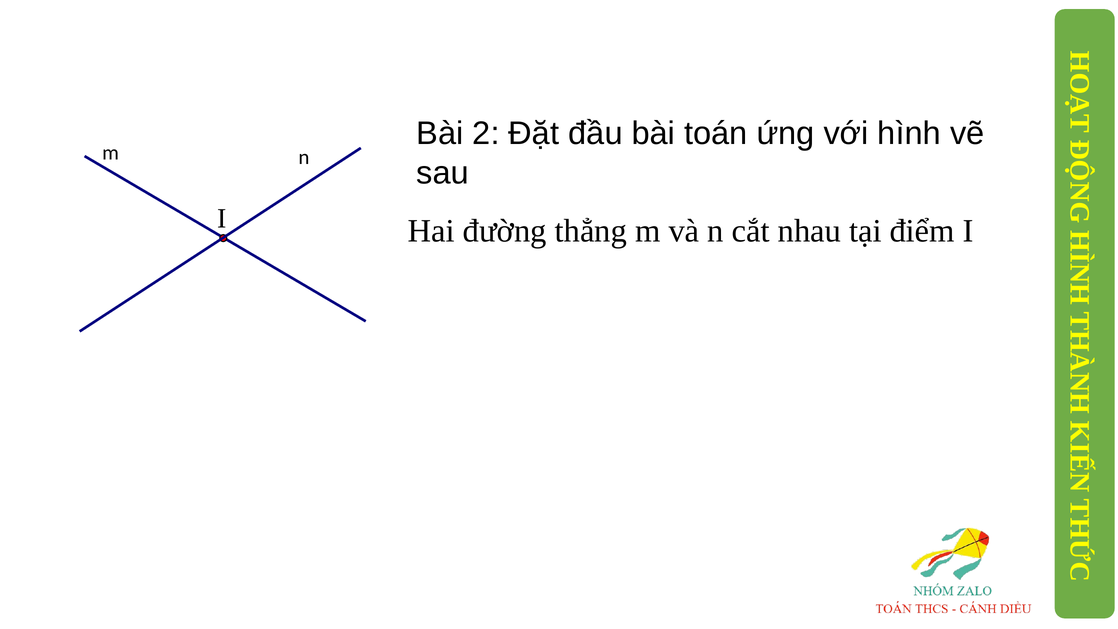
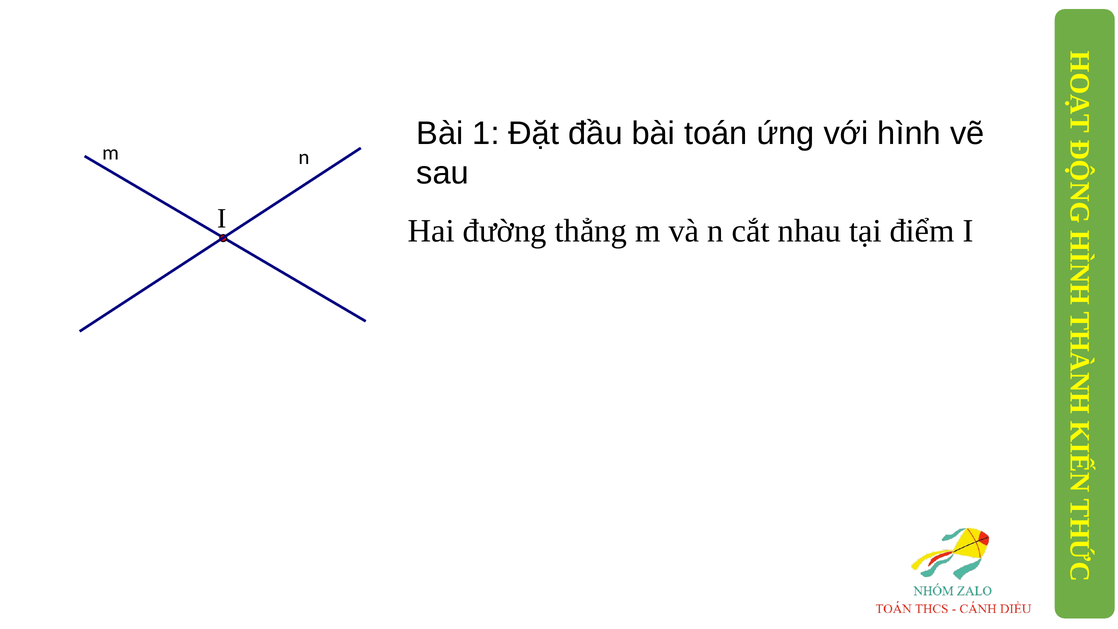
2: 2 -> 1 (486, 134)
